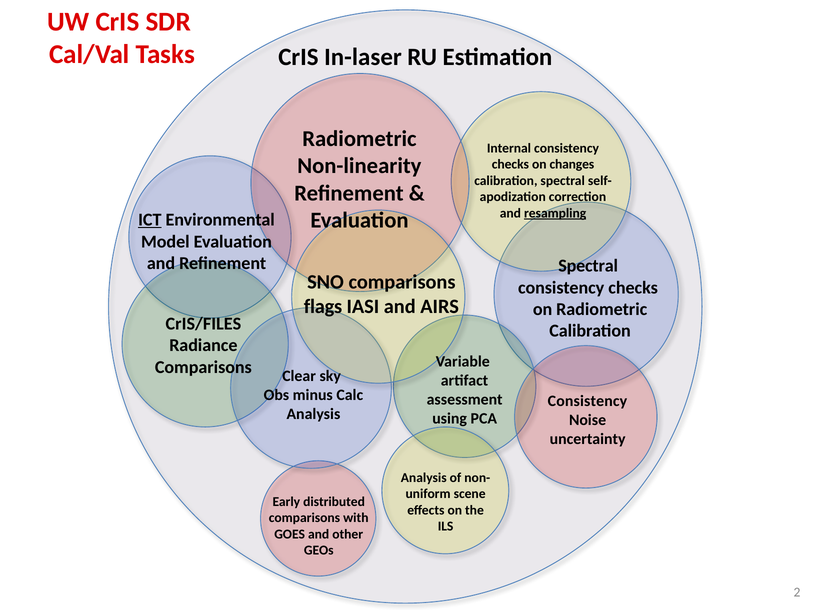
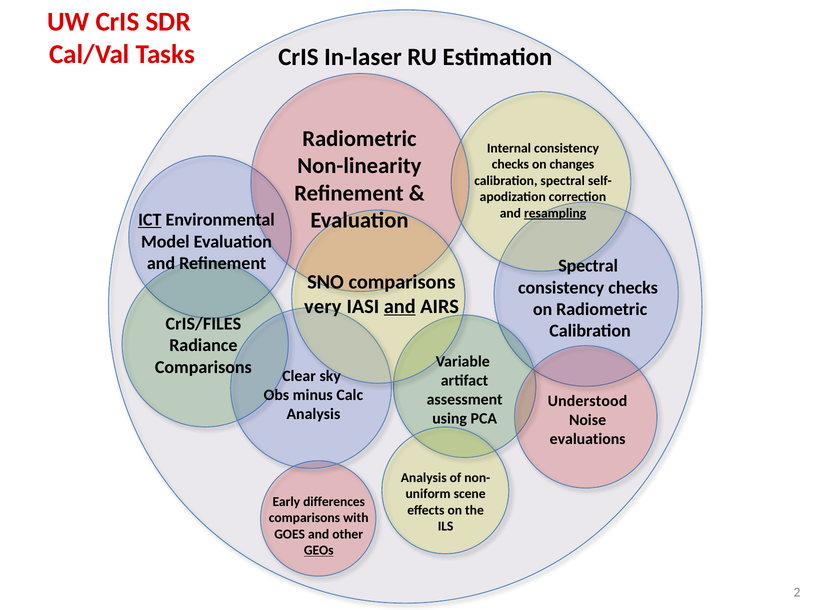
flags: flags -> very (323, 307)
and underline: none -> present (400, 307)
Consistency: Consistency -> Understood (587, 401)
uncertainty: uncertainty -> evaluations (588, 439)
distributed: distributed -> differences (334, 502)
GEOs underline: none -> present (319, 551)
